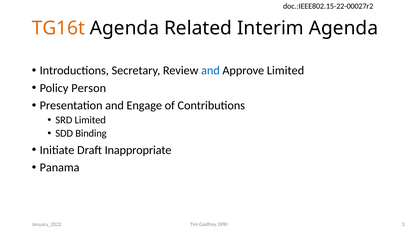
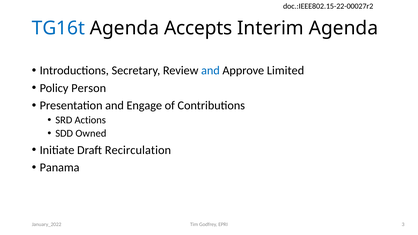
TG16t colour: orange -> blue (58, 28)
Related: Related -> Accepts (198, 28)
SRD Limited: Limited -> Actions (90, 120)
Binding: Binding -> Owned (91, 134)
Inappropriate: Inappropriate -> Recirculation (138, 150)
